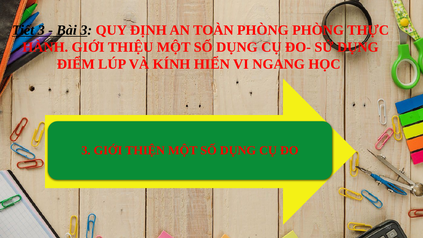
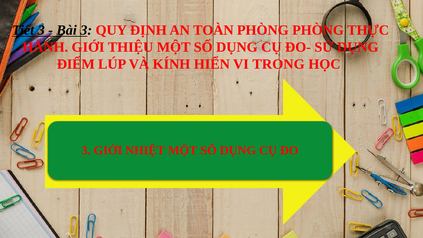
NGANG: NGANG -> TRONG (279, 64)
THIỆN: THIỆN -> NHIỆT (145, 150)
